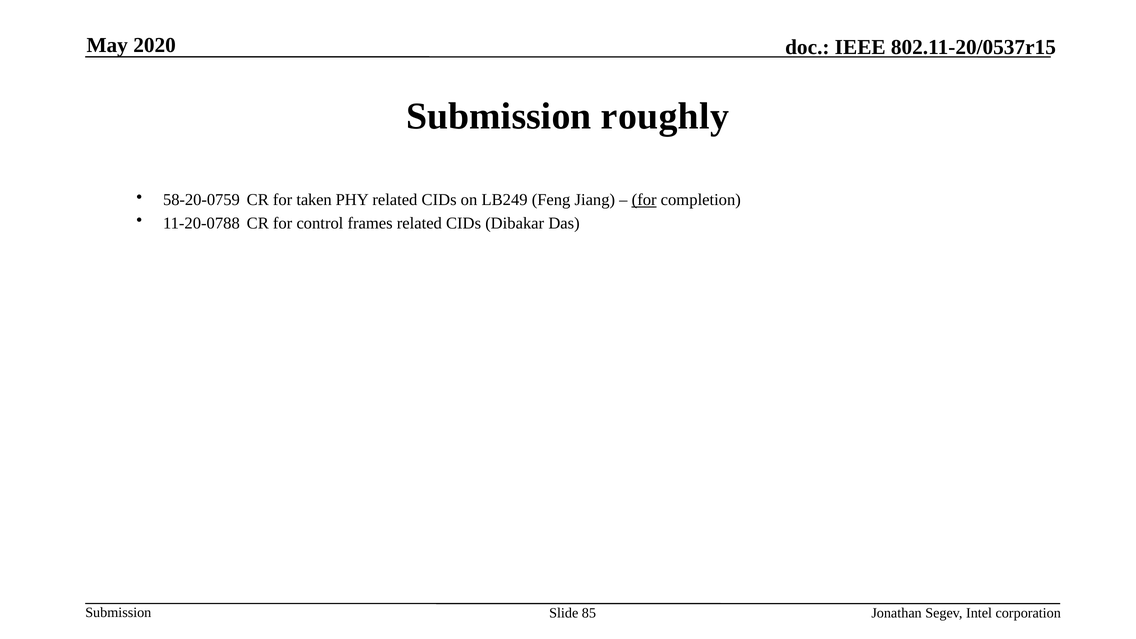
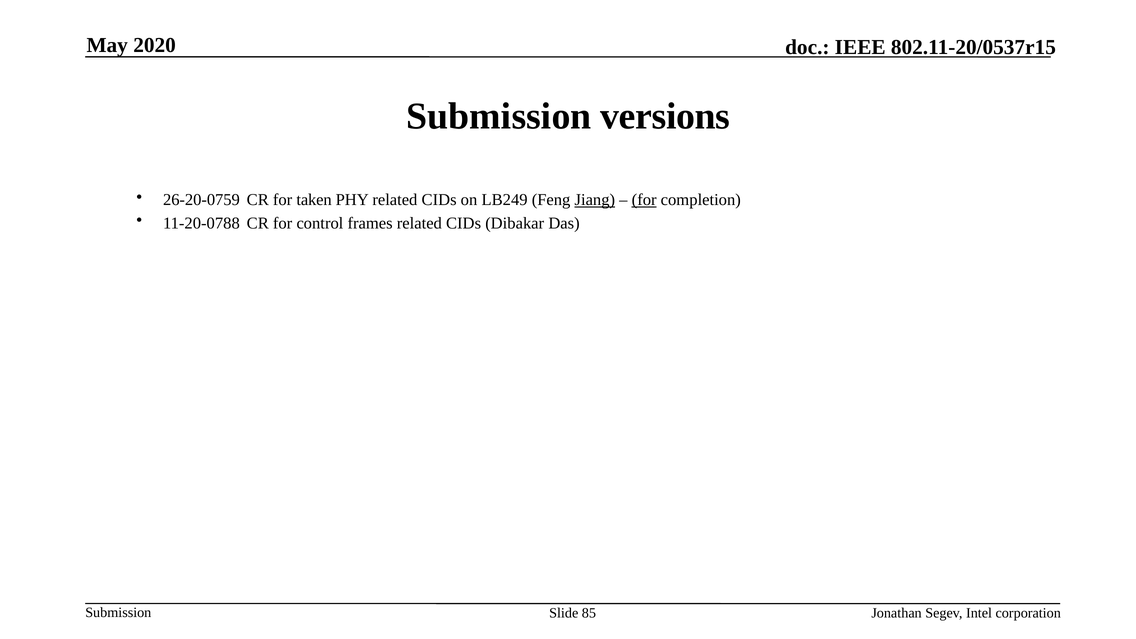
roughly: roughly -> versions (665, 116)
58-20-0759: 58-20-0759 -> 26-20-0759 (201, 200)
Jiang underline: none -> present (595, 200)
